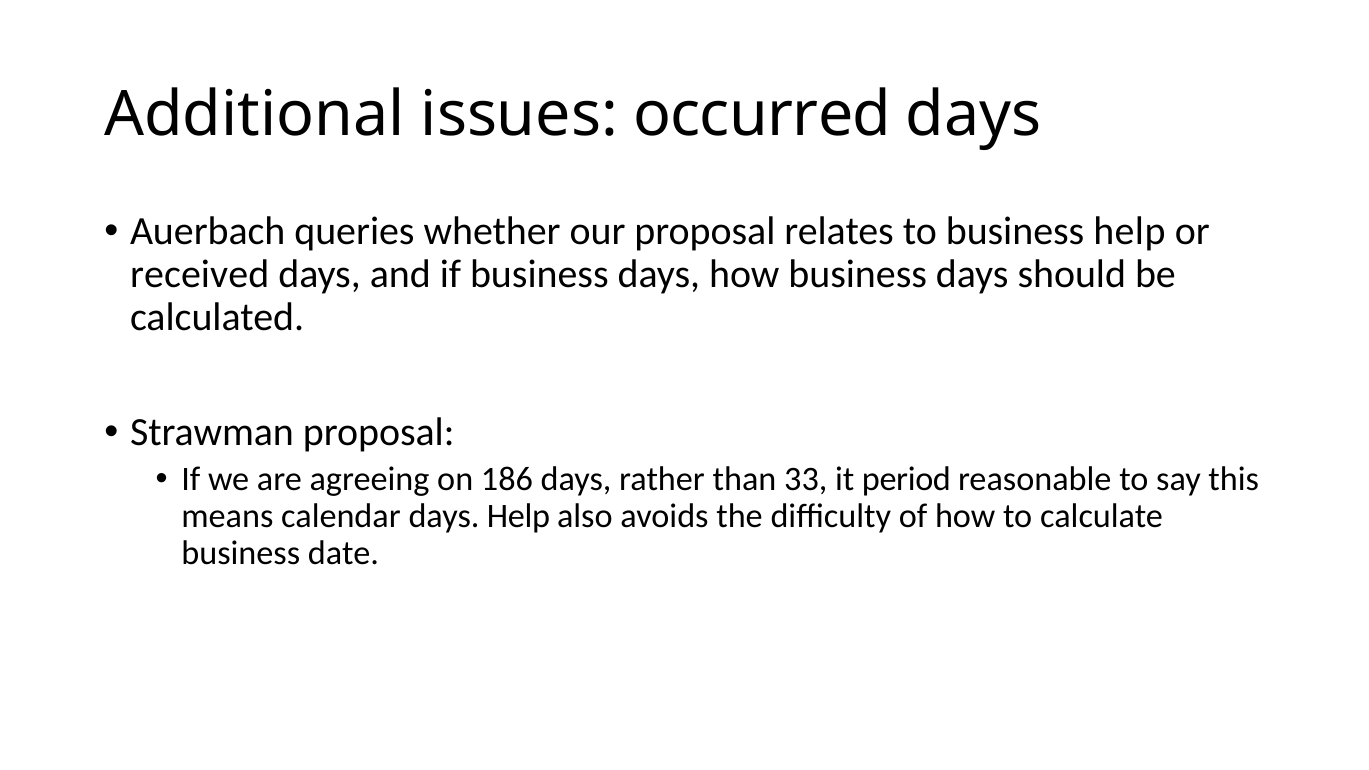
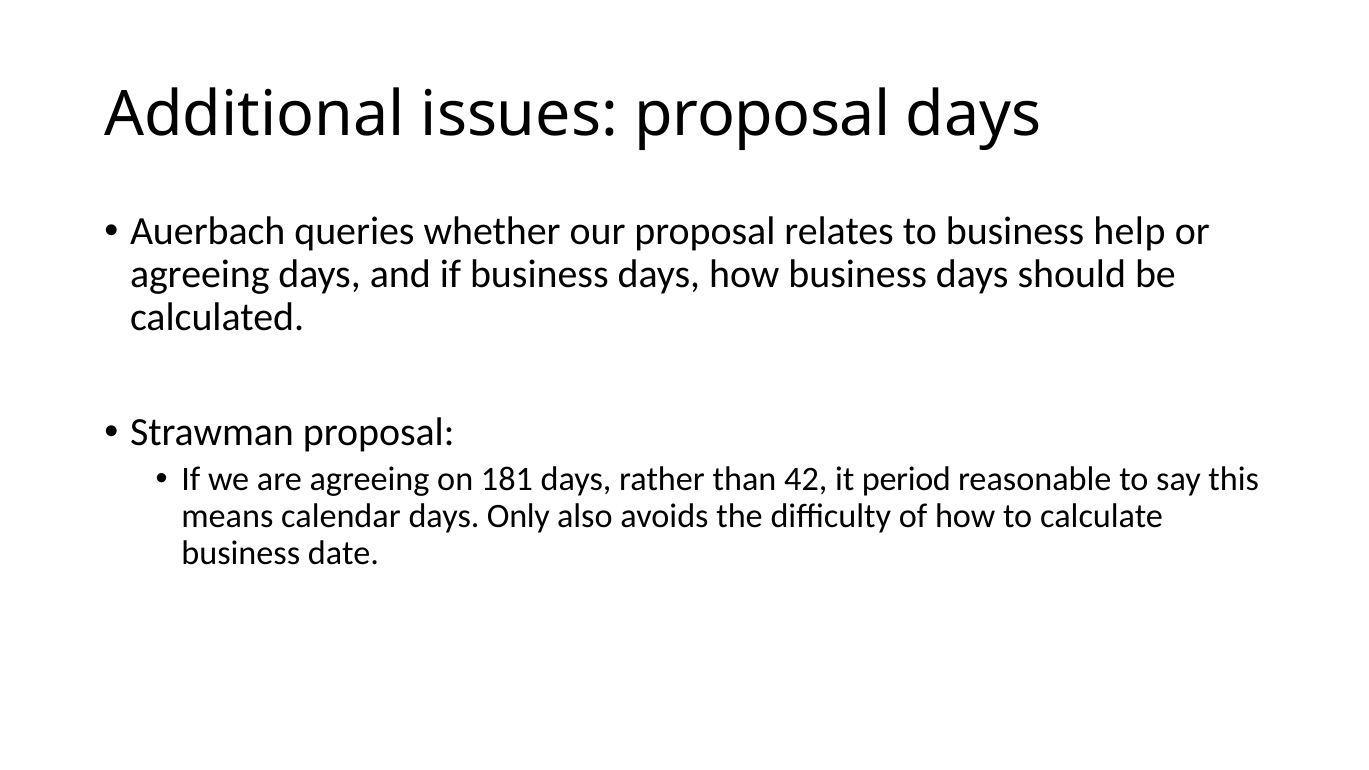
issues occurred: occurred -> proposal (762, 115)
received: received -> agreeing (200, 275)
186: 186 -> 181 (507, 480)
33: 33 -> 42 (806, 480)
days Help: Help -> Only (518, 517)
